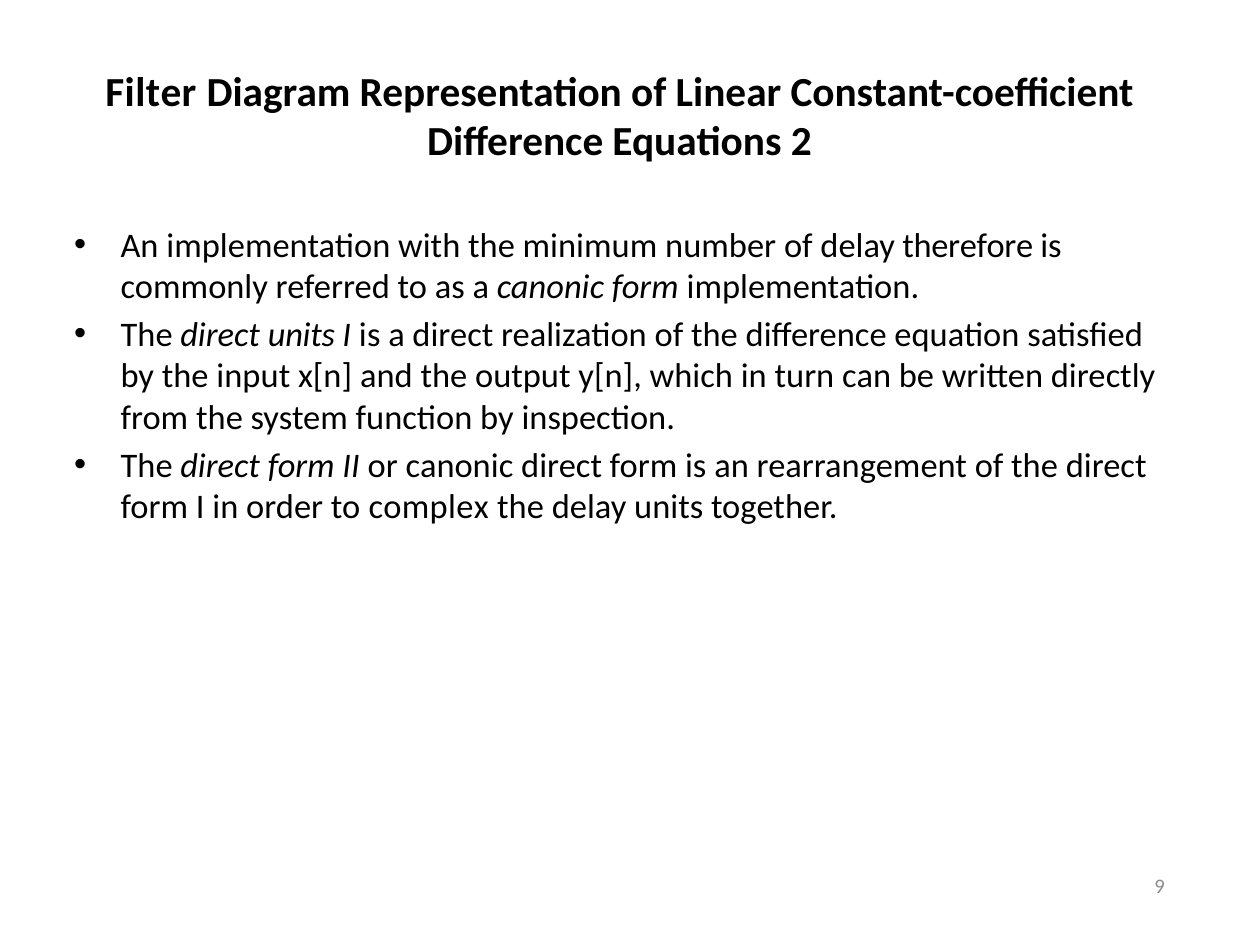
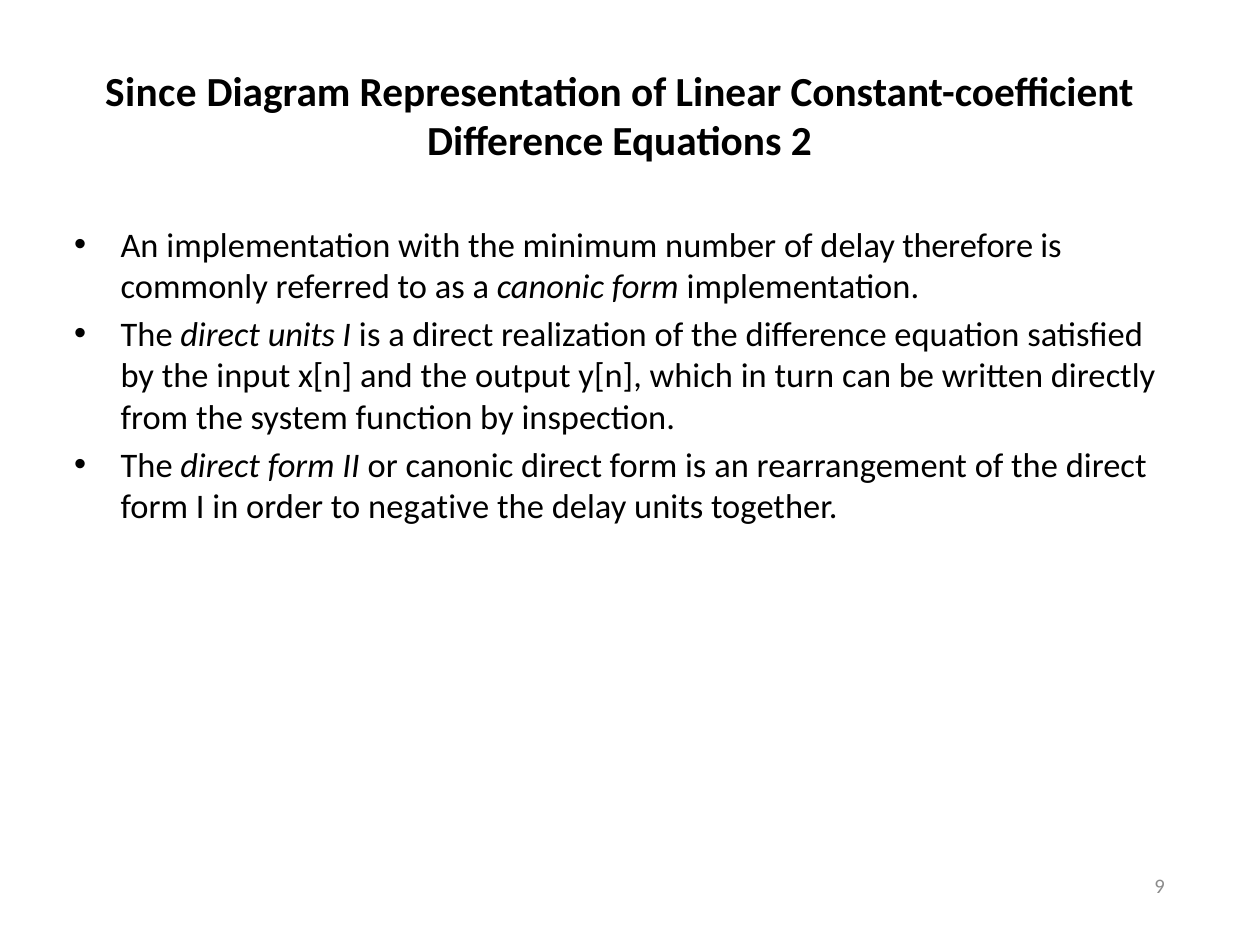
Filter: Filter -> Since (151, 93)
complex: complex -> negative (429, 508)
